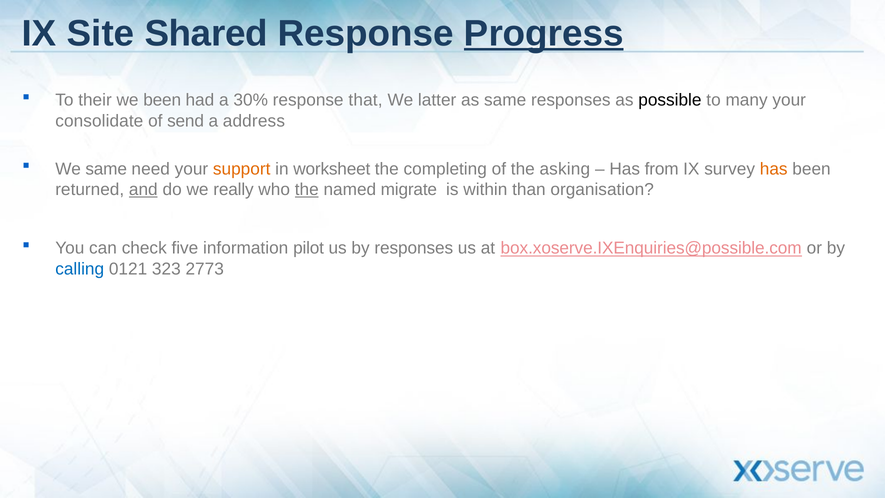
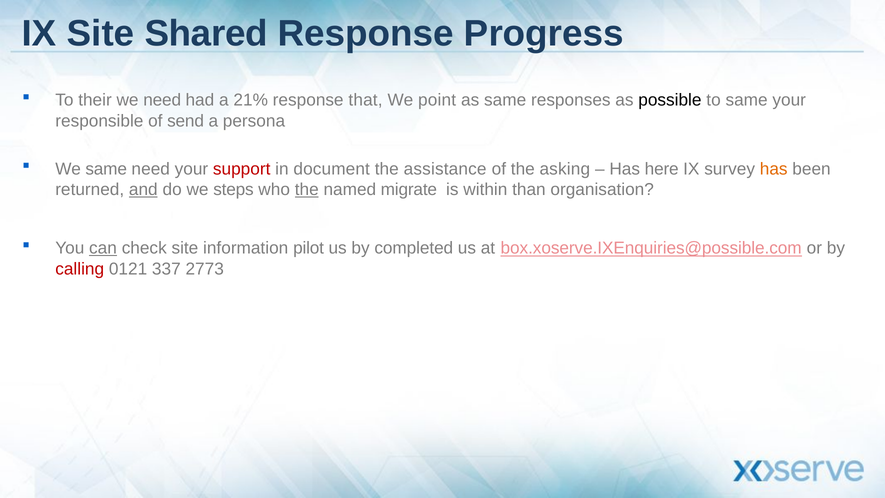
Progress underline: present -> none (544, 33)
we been: been -> need (162, 100)
30%: 30% -> 21% (251, 100)
latter: latter -> point (437, 100)
to many: many -> same (747, 100)
consolidate: consolidate -> responsible (99, 121)
address: address -> persona (254, 121)
support colour: orange -> red (242, 169)
worksheet: worksheet -> document (332, 169)
completing: completing -> assistance (445, 169)
from: from -> here (662, 169)
really: really -> steps (234, 190)
can underline: none -> present (103, 248)
check five: five -> site (185, 248)
by responses: responses -> completed (414, 248)
calling colour: blue -> red (80, 269)
323: 323 -> 337 (166, 269)
